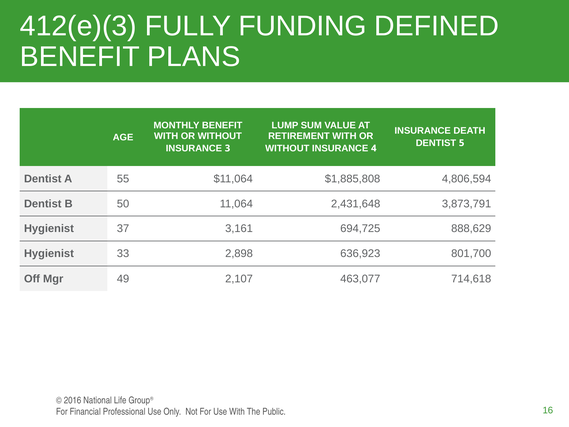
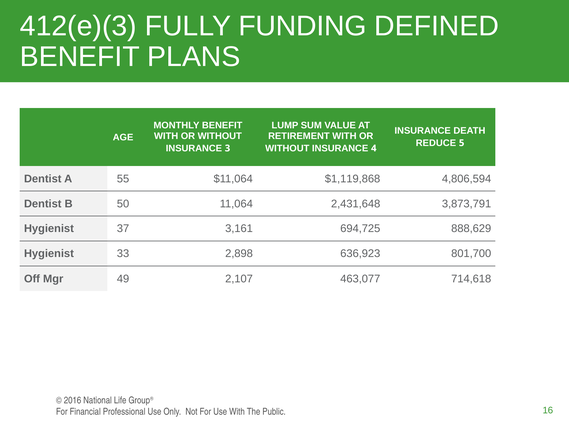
DENTIST: DENTIST -> REDUCE (436, 143)
$1,885,808: $1,885,808 -> $1,119,868 (353, 179)
